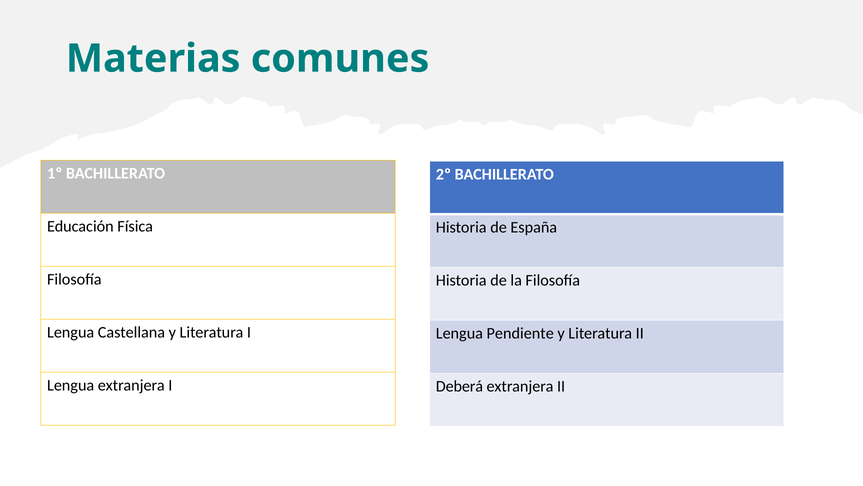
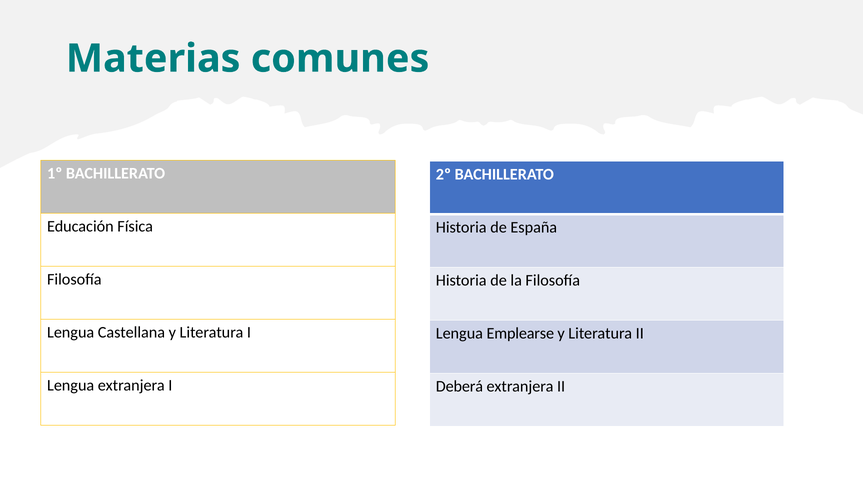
Pendiente: Pendiente -> Emplearse (520, 333)
